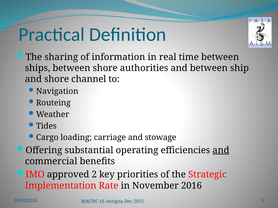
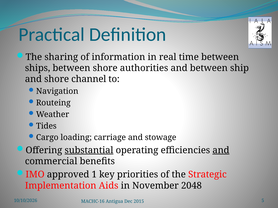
substantial underline: none -> present (89, 151)
2: 2 -> 1 (94, 175)
Rate: Rate -> Aids (109, 186)
2016: 2016 -> 2048 (191, 186)
